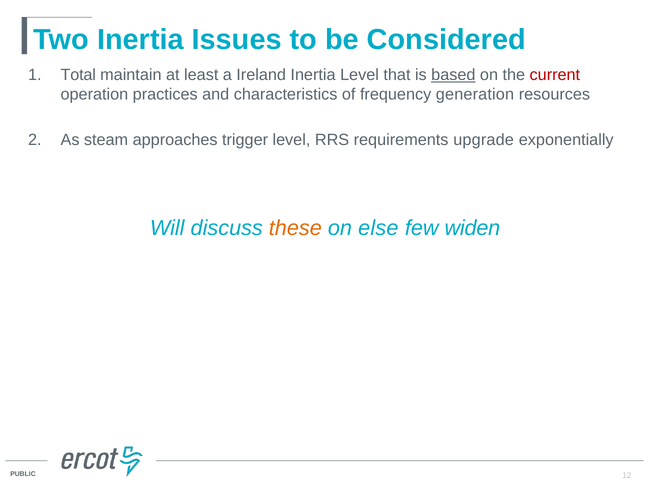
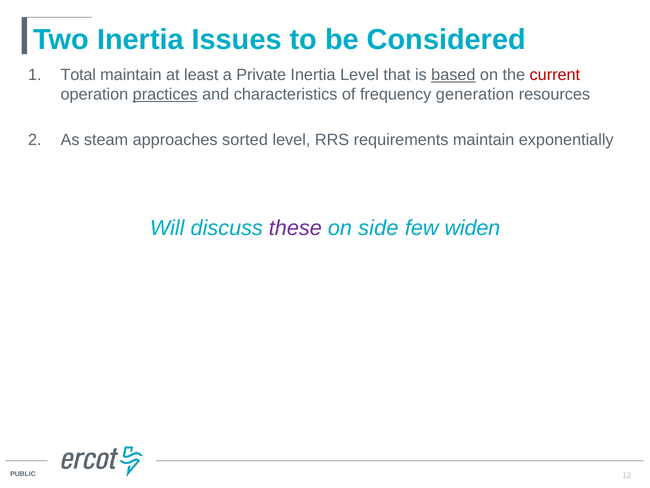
Ireland: Ireland -> Private (261, 75)
practices underline: none -> present (165, 94)
trigger: trigger -> sorted (245, 140)
requirements upgrade: upgrade -> maintain (484, 140)
these colour: orange -> purple (295, 228)
else: else -> side (378, 228)
